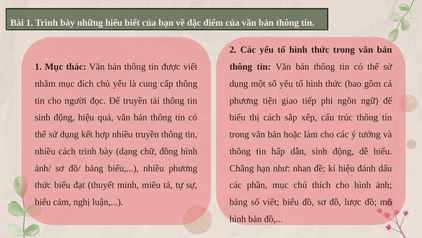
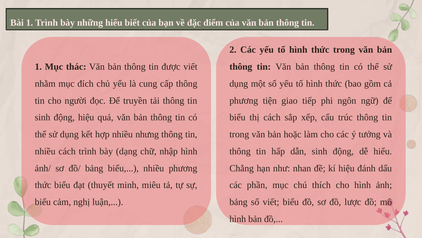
nhiều truyền: truyền -> nhưng (147, 134)
đồng: đồng -> nhập (169, 151)
